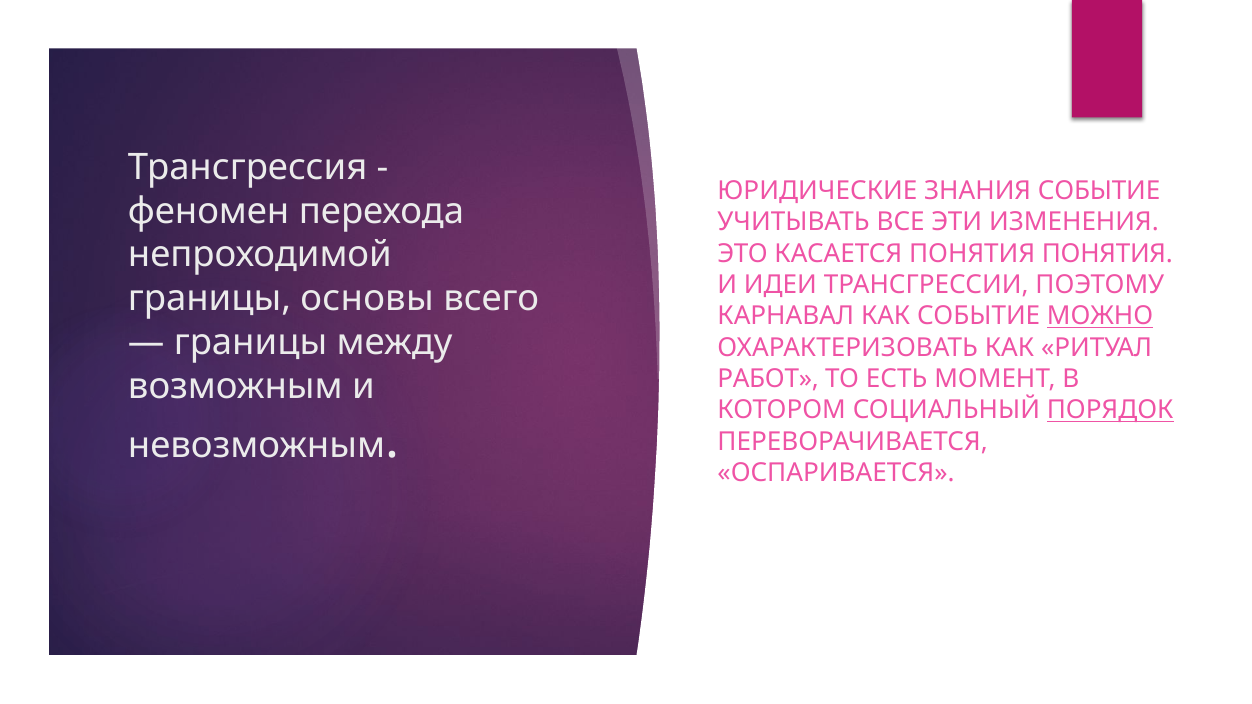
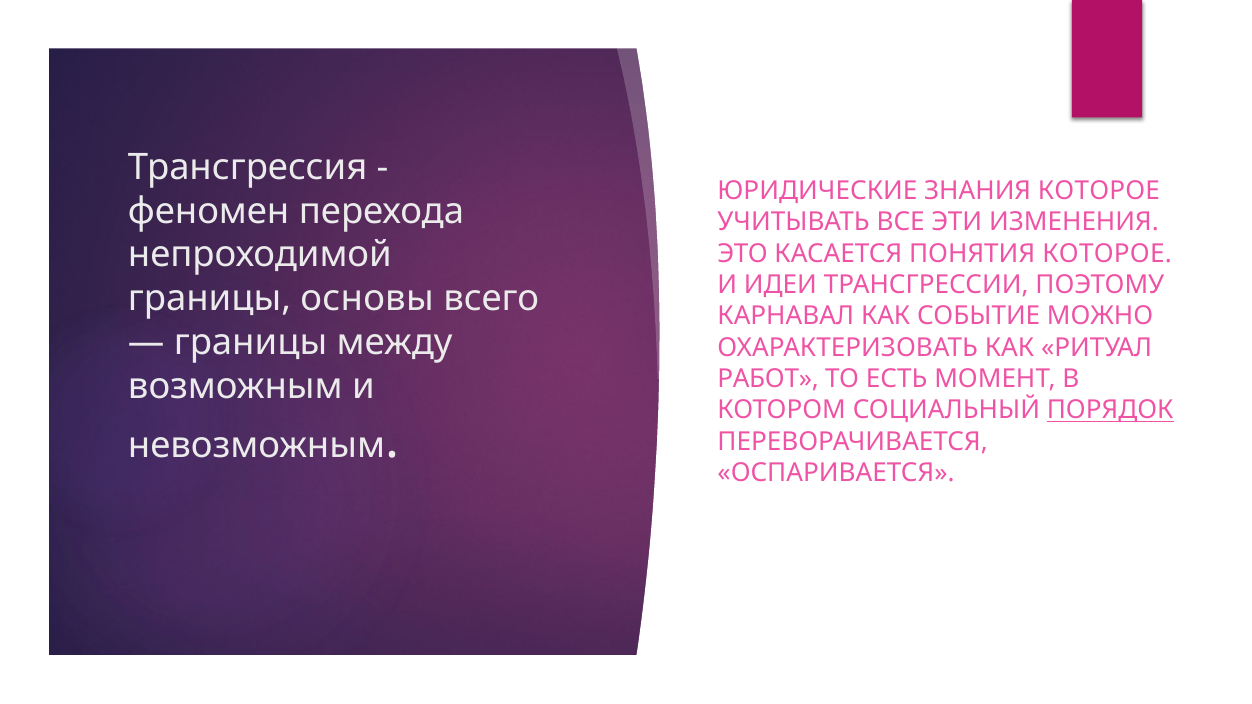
ЗНАНИЯ СОБЫТИЕ: СОБЫТИЕ -> КОТОРОЕ (1099, 191)
ПОНЯТИЯ ПОНЯТИЯ: ПОНЯТИЯ -> КОТОРОЕ (1107, 254)
МОЖНО underline: present -> none (1100, 316)
